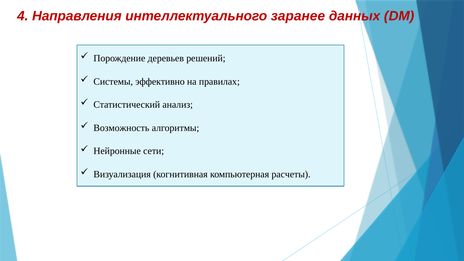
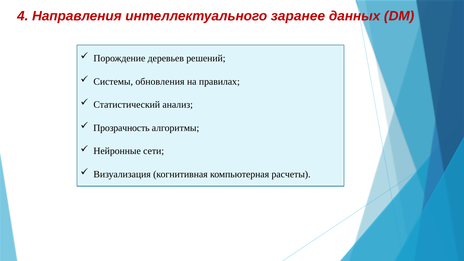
эффективно: эффективно -> обновления (160, 81)
Возможность: Возможность -> Прозрачность (121, 128)
